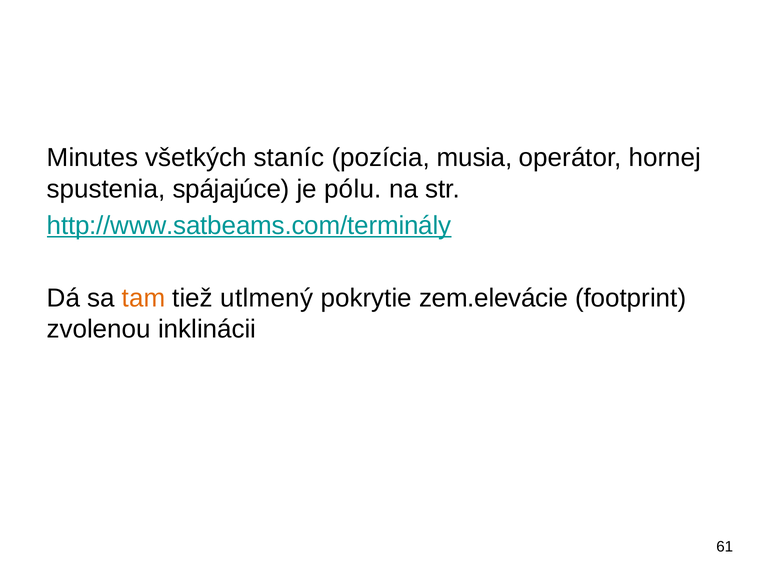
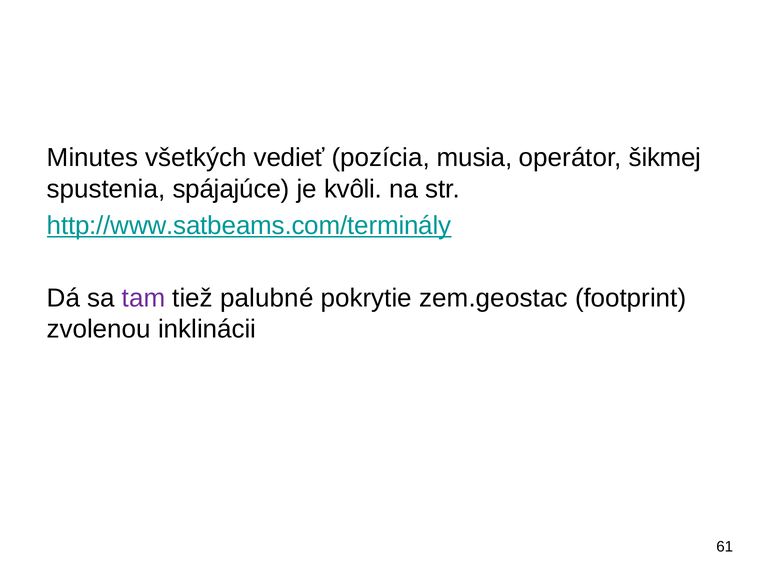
staníc: staníc -> vedieť (289, 158)
hornej: hornej -> šikmej (665, 158)
pólu: pólu -> kvôli (353, 189)
tam colour: orange -> purple (144, 298)
utlmený: utlmený -> palubné (267, 298)
zem.elevácie: zem.elevácie -> zem.geostac (493, 298)
